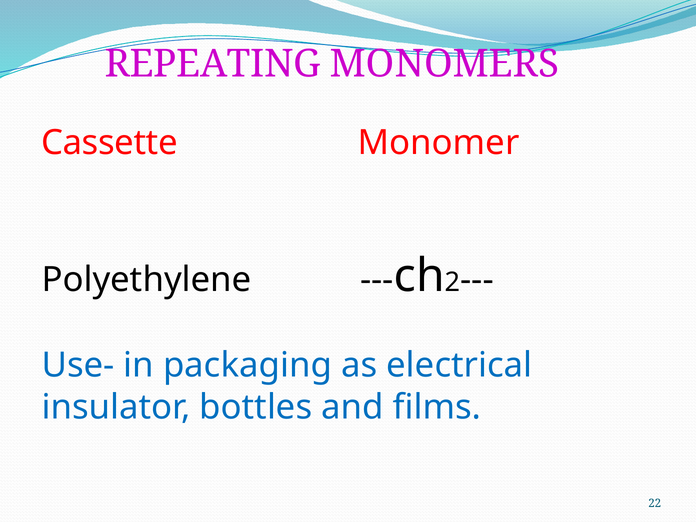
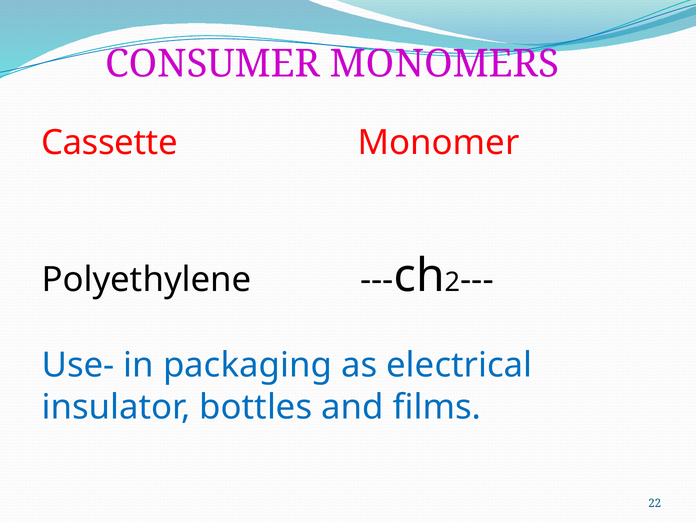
REPEATING: REPEATING -> CONSUMER (213, 64)
